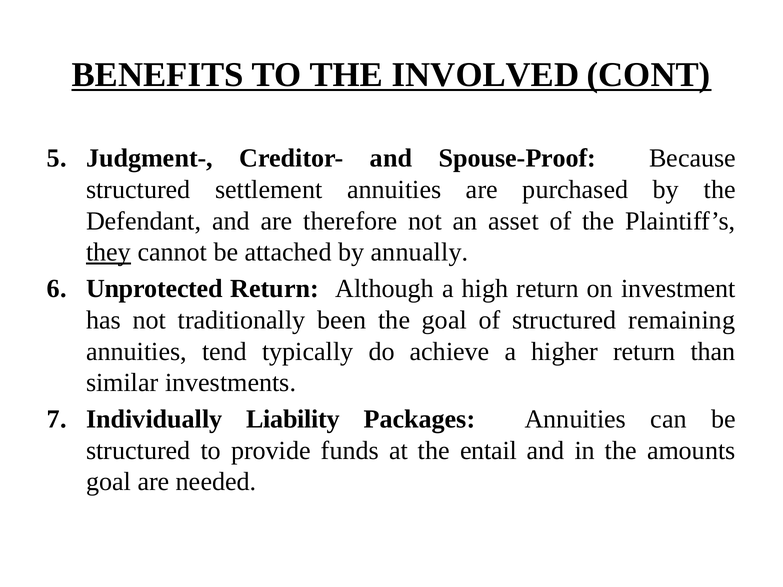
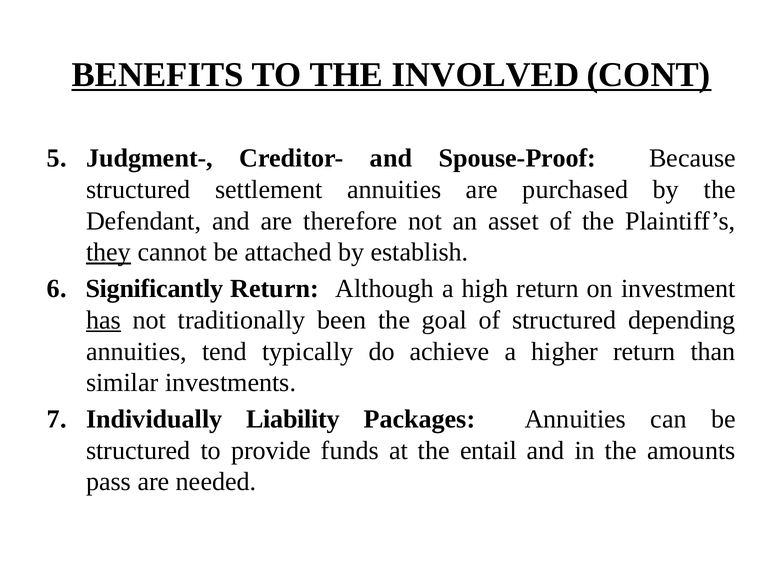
annually: annually -> establish (420, 252)
Unprotected: Unprotected -> Significantly (154, 289)
has underline: none -> present (104, 320)
remaining: remaining -> depending (682, 320)
goal: goal -> pass (109, 482)
